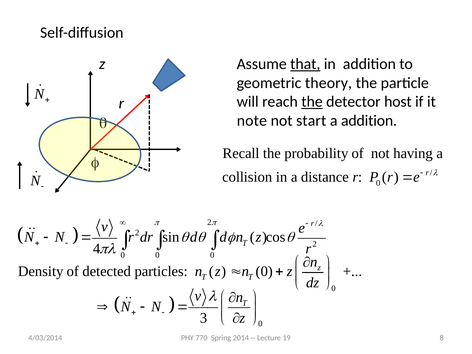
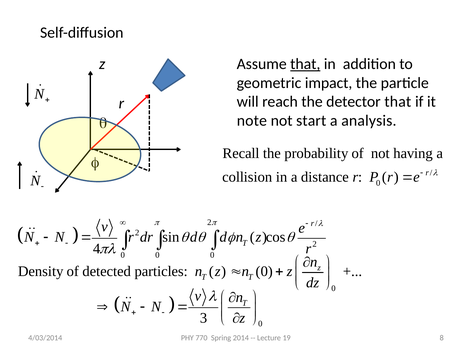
theory: theory -> impact (329, 83)
the underline: present -> none (312, 102)
detector host: host -> that (398, 102)
a addition: addition -> analysis (369, 121)
